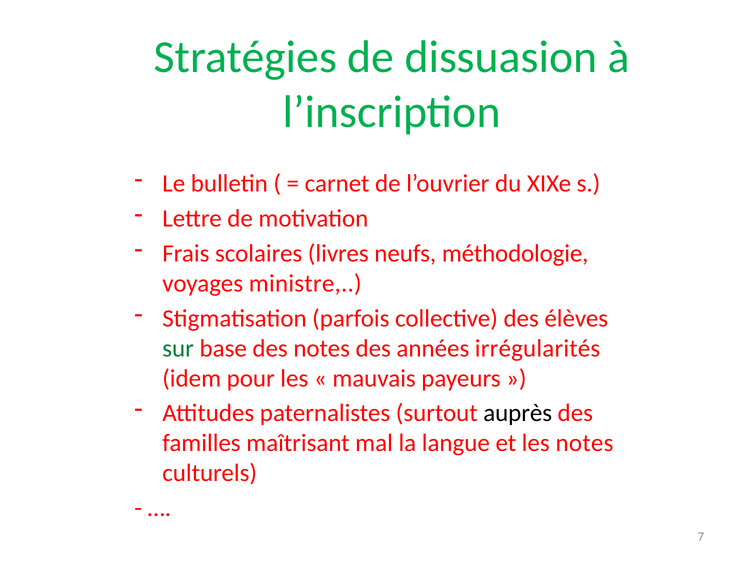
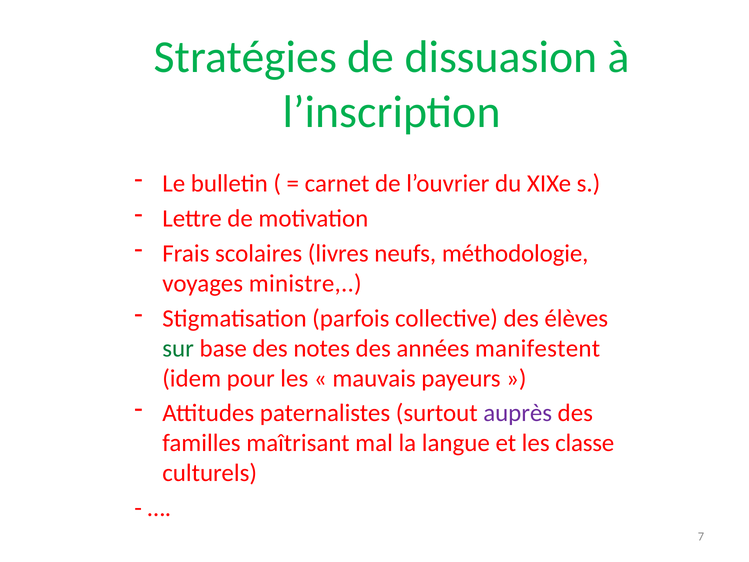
irrégularités: irrégularités -> manifestent (538, 348)
auprès colour: black -> purple (518, 413)
les notes: notes -> classe (585, 443)
